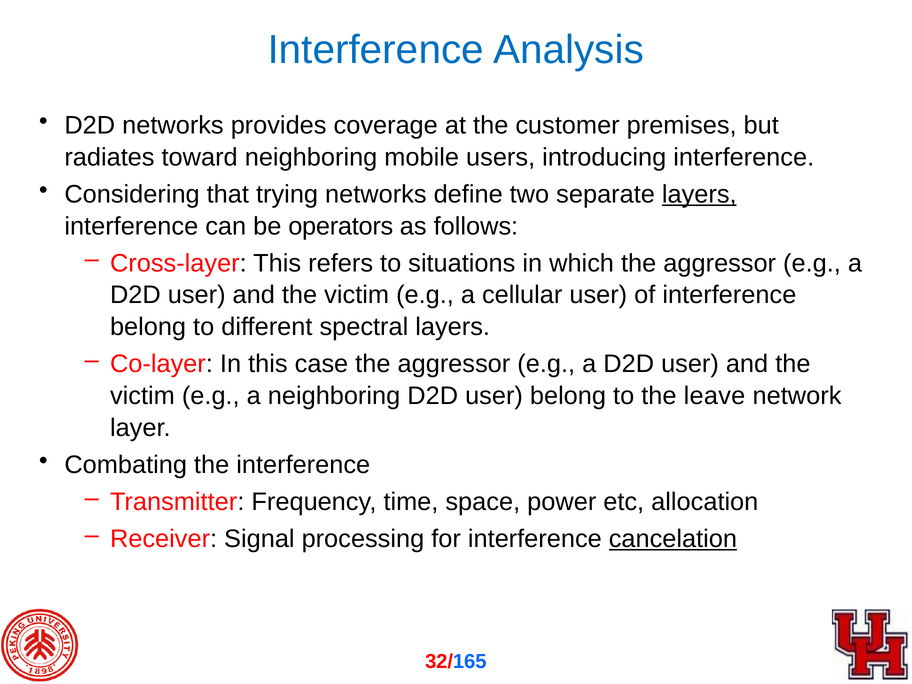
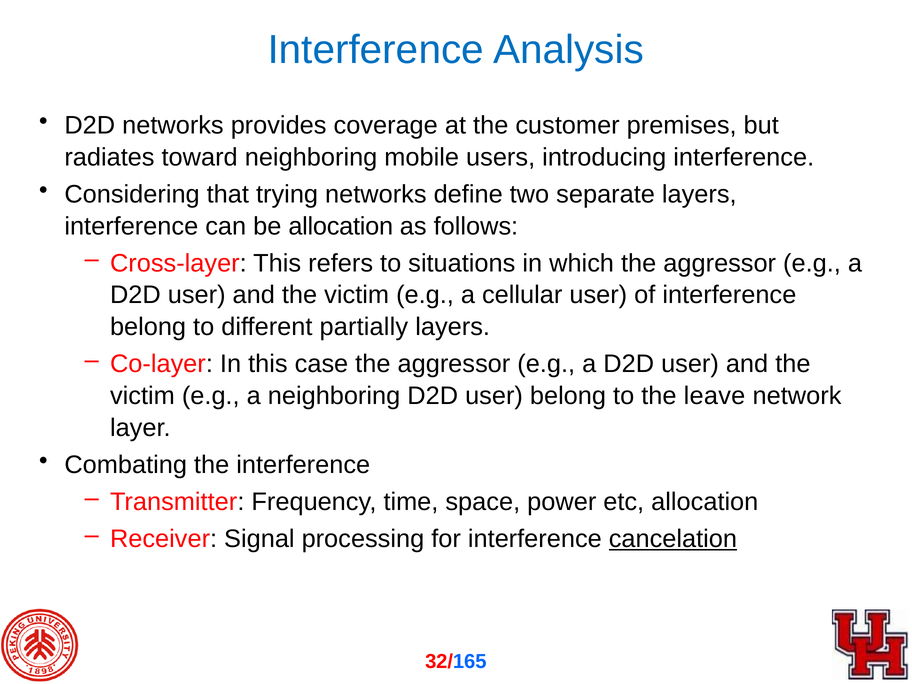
layers underline: present -> none (699, 194)
be operators: operators -> allocation (341, 226)
spectral: spectral -> partially (364, 327)
